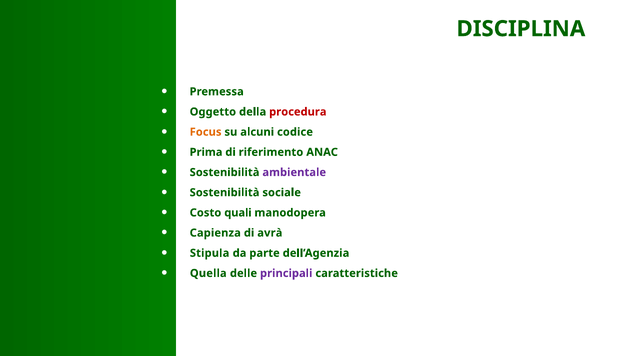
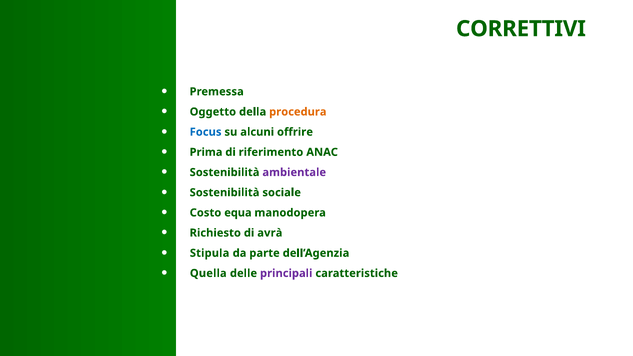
DISCIPLINA: DISCIPLINA -> CORRETTIVI (521, 29)
procedura colour: red -> orange (298, 112)
Focus colour: orange -> blue (206, 132)
codice: codice -> offrire (295, 132)
quali: quali -> equa (238, 213)
Capienza: Capienza -> Richiesto (215, 233)
